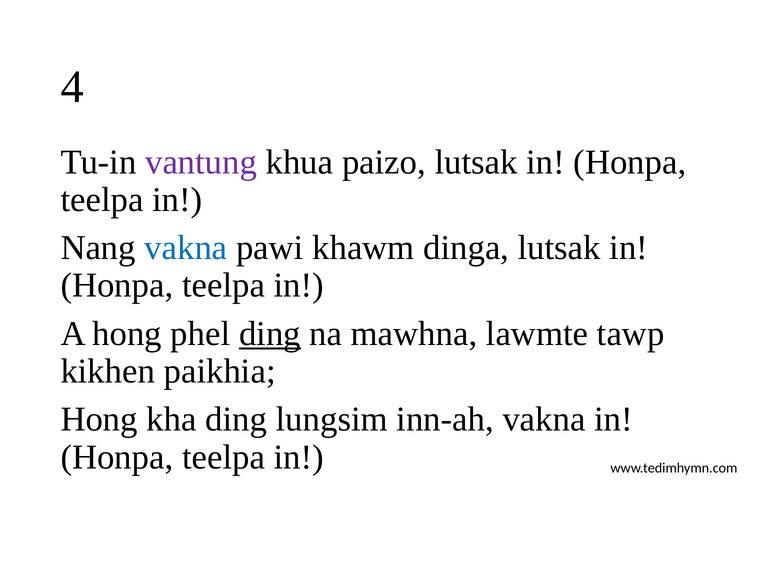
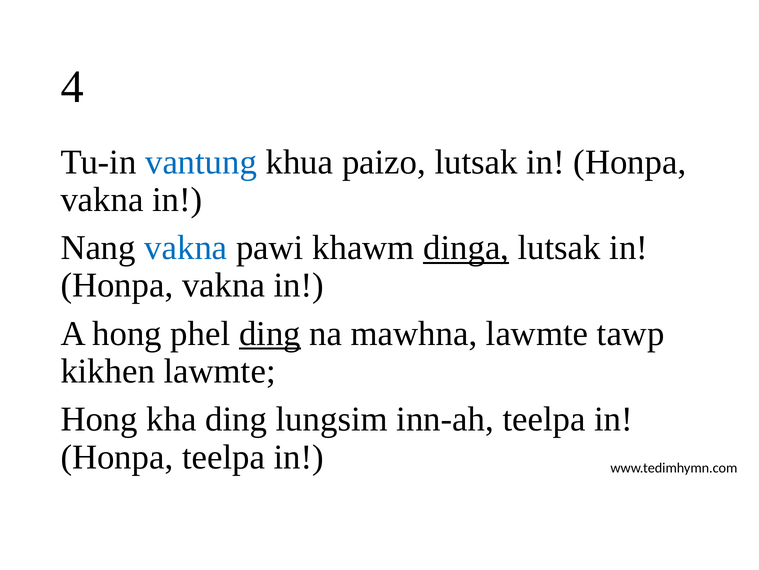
vantung colour: purple -> blue (201, 162)
teelpa: teelpa -> vakna (102, 199)
dinga underline: none -> present (466, 248)
teelpa: teelpa -> vakna (224, 285)
kikhen paikhia: paikhia -> lawmte (220, 371)
inn-ah vakna: vakna -> teelpa (544, 419)
